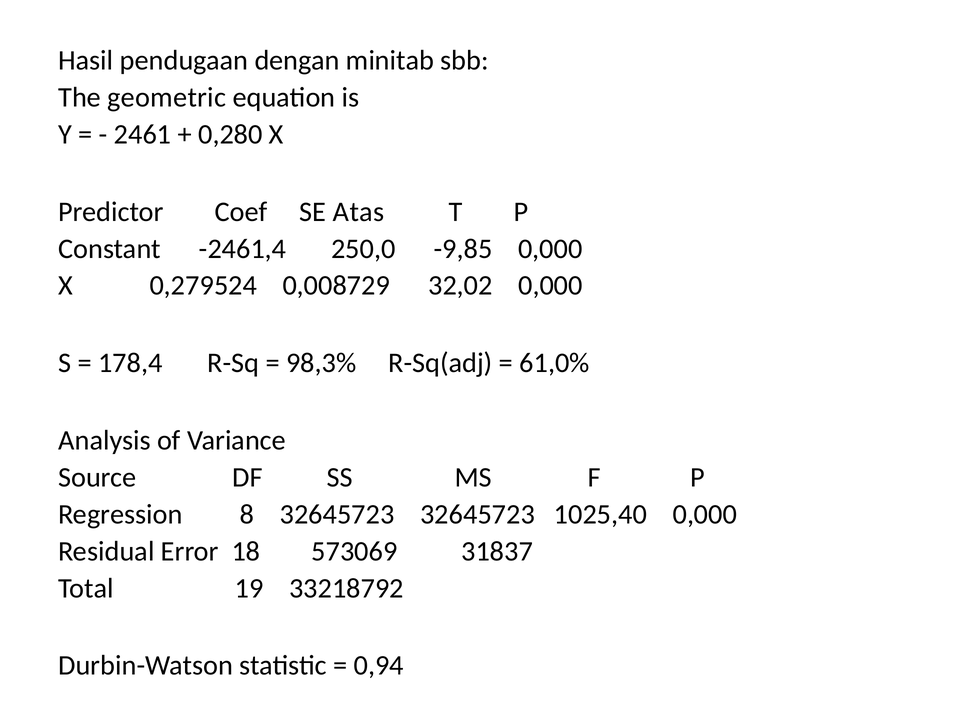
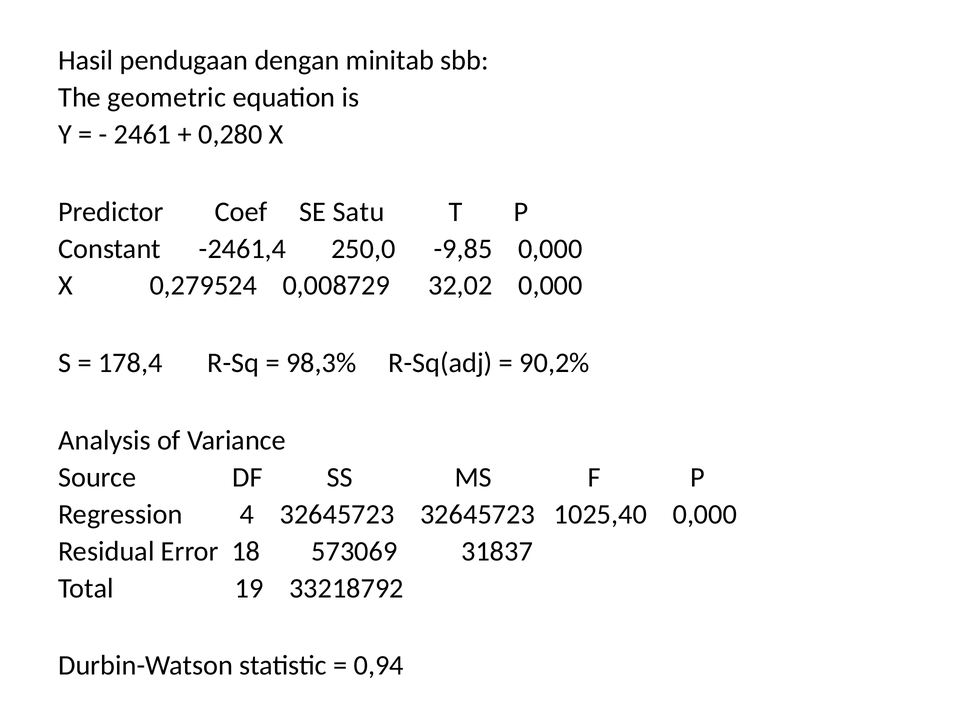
Atas: Atas -> Satu (359, 212)
61,0%: 61,0% -> 90,2% (554, 363)
8: 8 -> 4 (247, 514)
